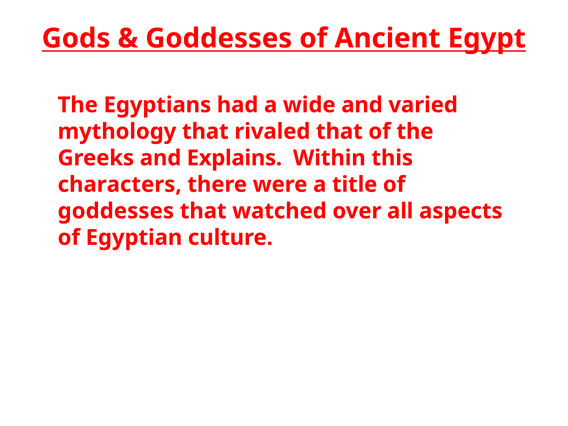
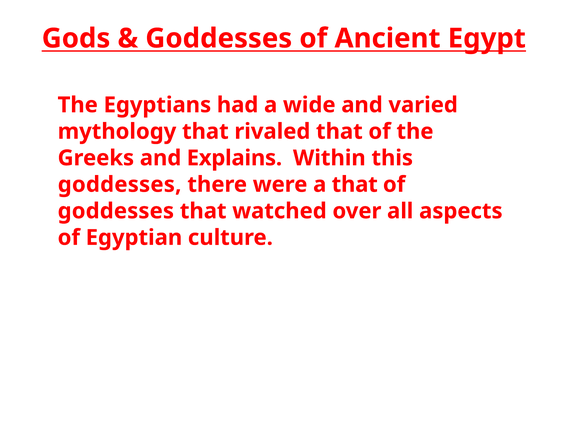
characters: characters -> goddesses (120, 185)
a title: title -> that (355, 185)
